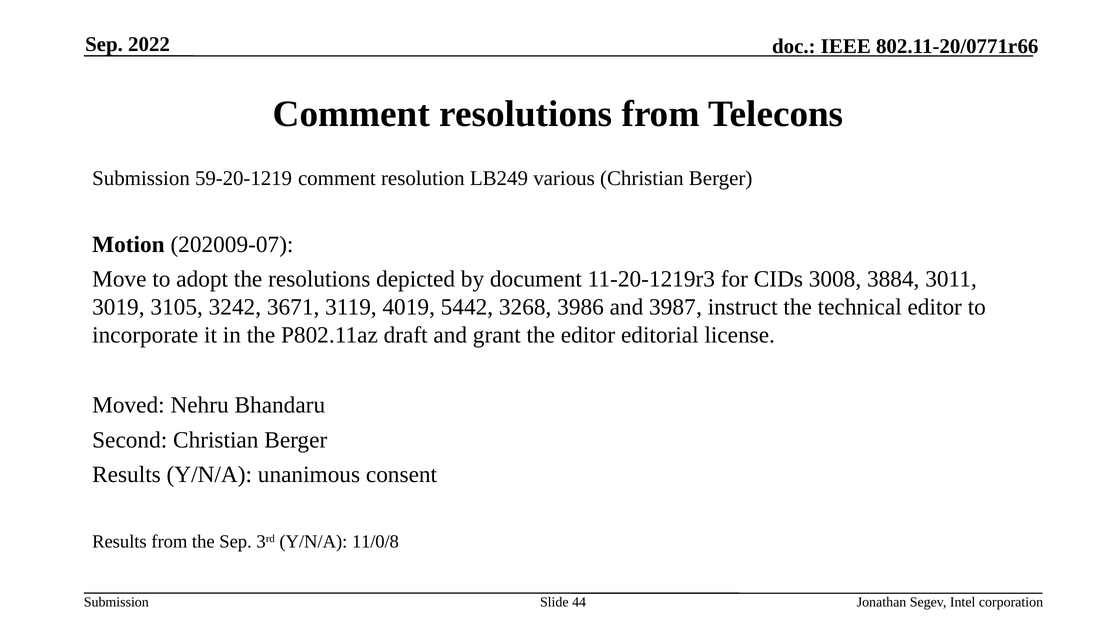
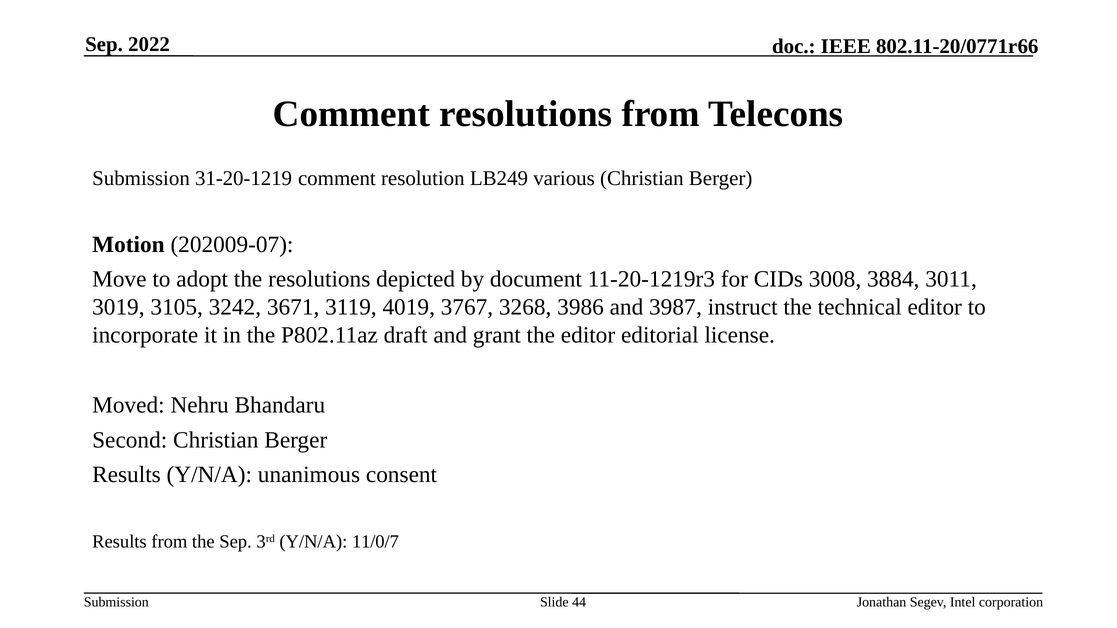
59-20-1219: 59-20-1219 -> 31-20-1219 (244, 179)
5442: 5442 -> 3767 (467, 307)
11/0/8: 11/0/8 -> 11/0/7 (375, 542)
